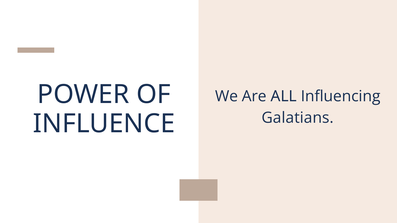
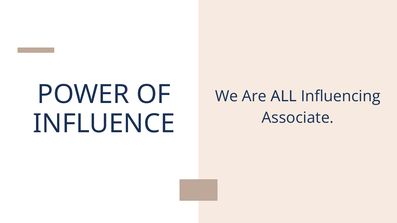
Galatians: Galatians -> Associate (298, 118)
